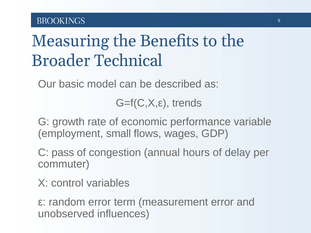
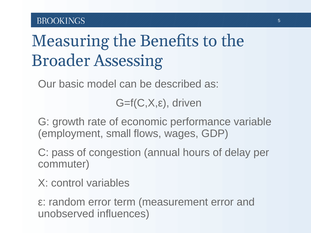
Technical: Technical -> Assessing (128, 61)
trends: trends -> driven (187, 103)
